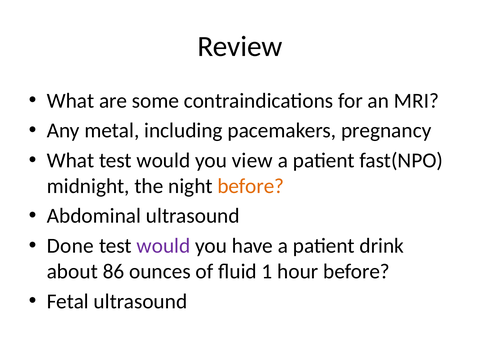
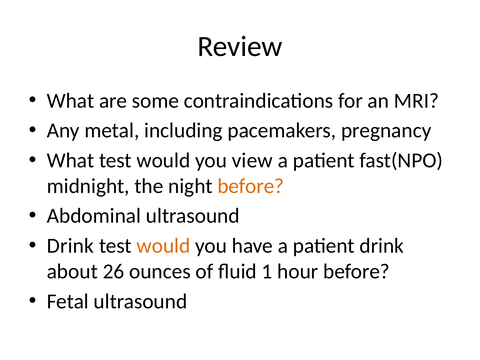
Done: Done -> Drink (70, 246)
would colour: purple -> orange (163, 246)
86: 86 -> 26 (113, 271)
